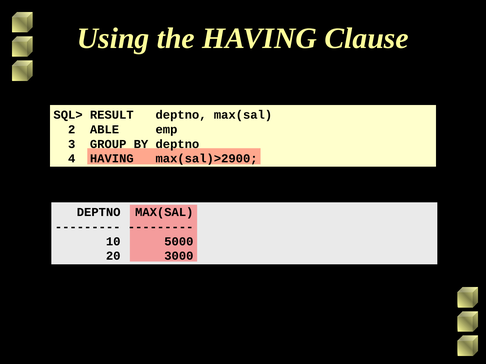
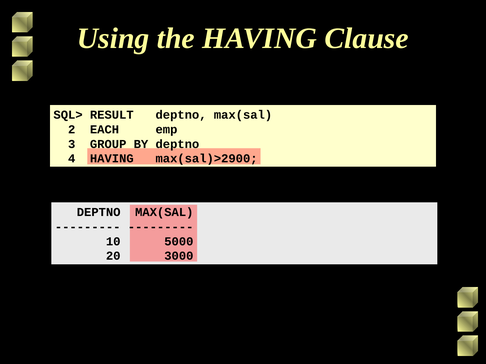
ABLE: ABLE -> EACH (105, 130)
